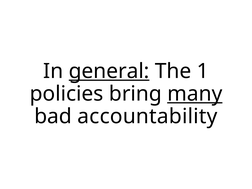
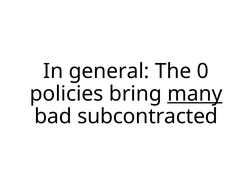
general underline: present -> none (109, 71)
1: 1 -> 0 (203, 71)
accountability: accountability -> subcontracted (148, 116)
